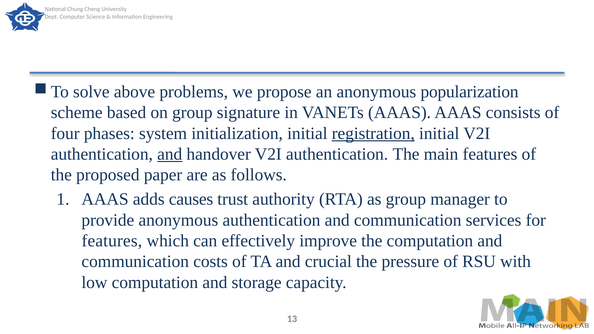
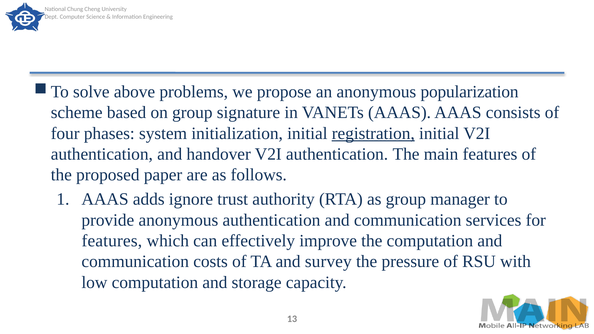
and underline: present -> none (170, 154)
causes: causes -> ignore (191, 199)
crucial: crucial -> survey (328, 262)
